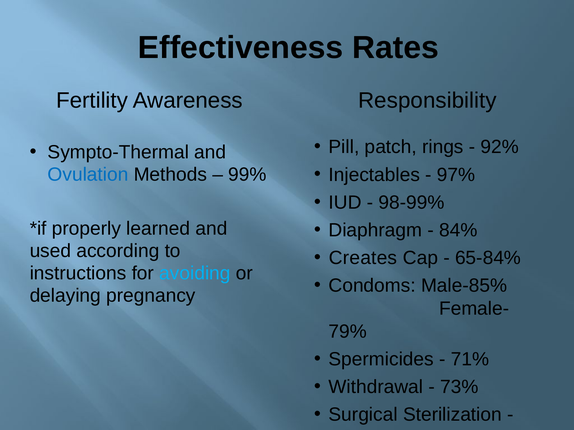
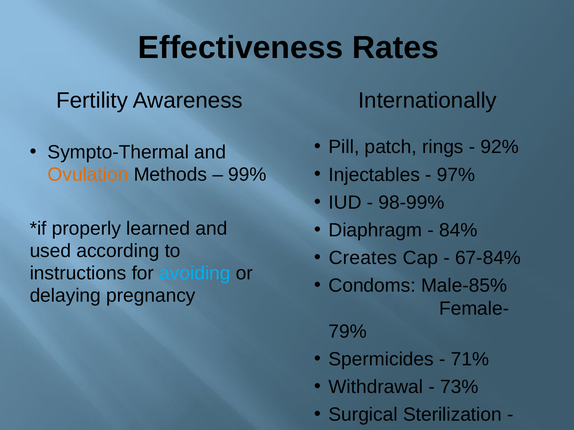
Responsibility: Responsibility -> Internationally (427, 101)
Ovulation colour: blue -> orange (88, 175)
65-84%: 65-84% -> 67-84% (488, 258)
